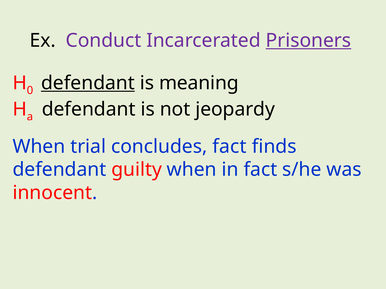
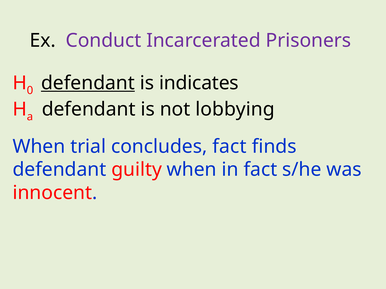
Prisoners underline: present -> none (308, 41)
meaning: meaning -> indicates (199, 83)
jeopardy: jeopardy -> lobbying (235, 110)
